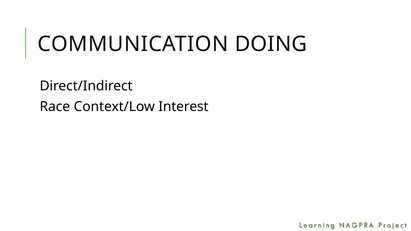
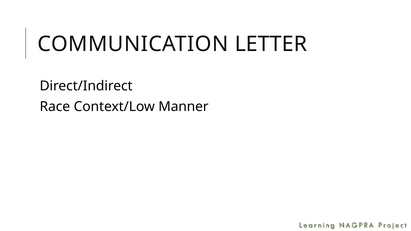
DOING: DOING -> LETTER (271, 44)
Interest: Interest -> Manner (183, 107)
